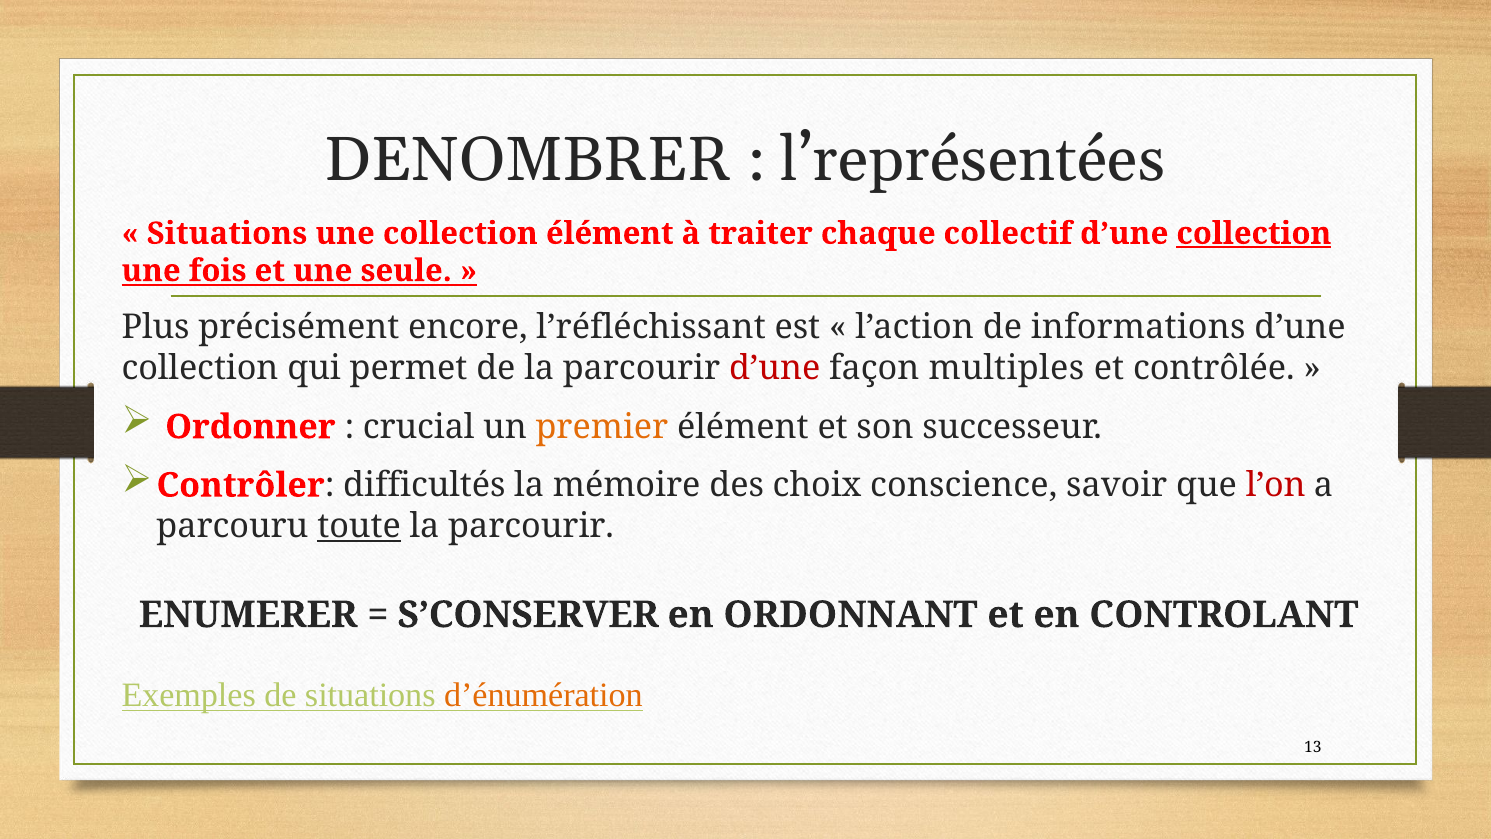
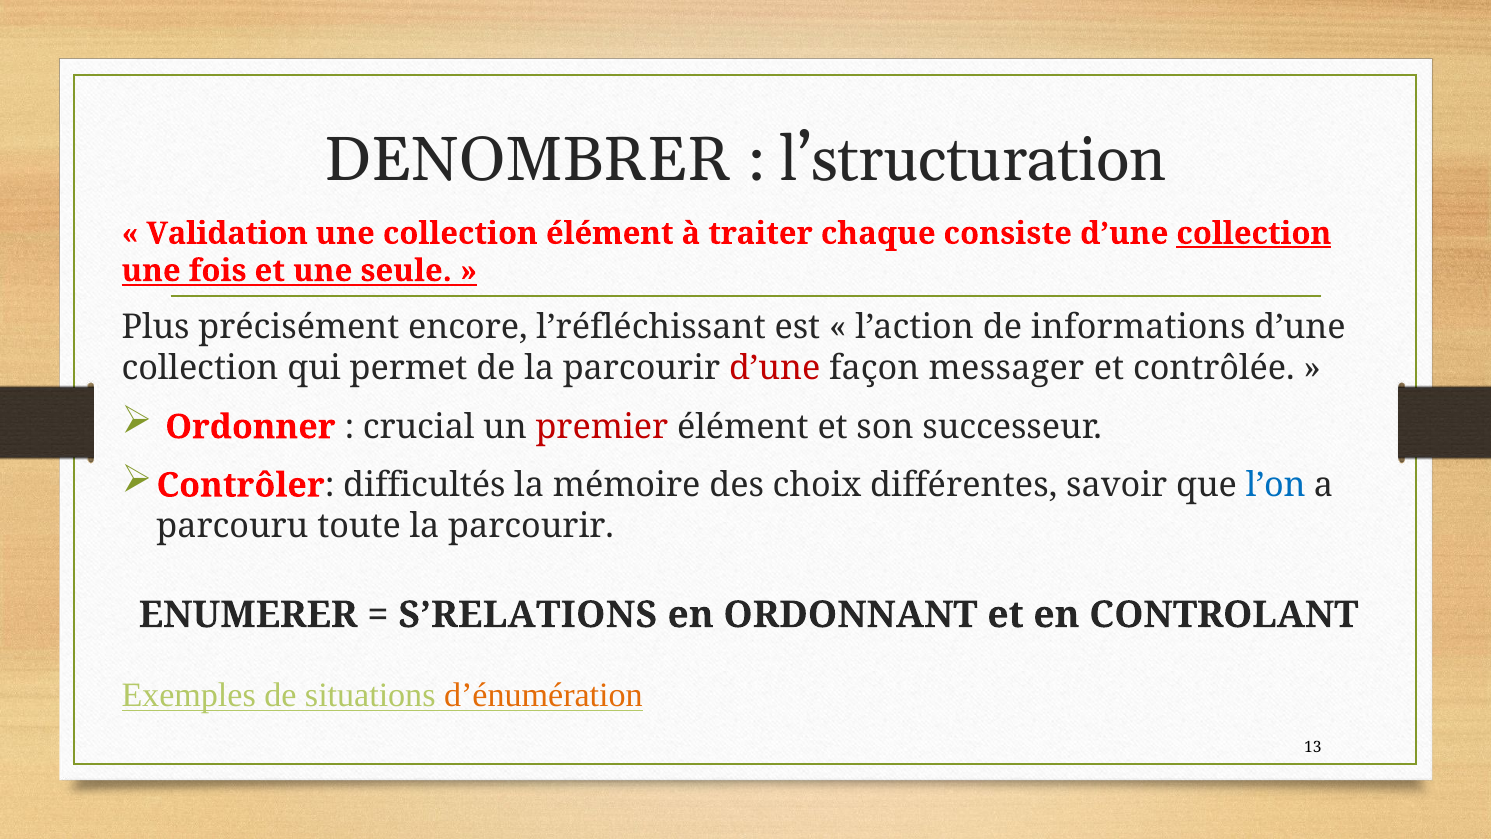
l’représentées: l’représentées -> l’structuration (973, 160)
Situations: Situations -> Validation (227, 233)
collectif: collectif -> consiste (1008, 233)
multiples: multiples -> messager (1006, 368)
premier colour: orange -> red (602, 427)
conscience: conscience -> différentes (964, 485)
l’on colour: red -> blue (1276, 485)
toute underline: present -> none (359, 526)
S’CONSERVER: S’CONSERVER -> S’RELATIONS (528, 615)
